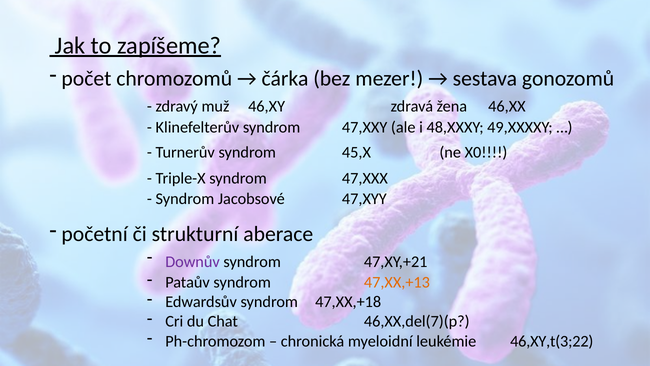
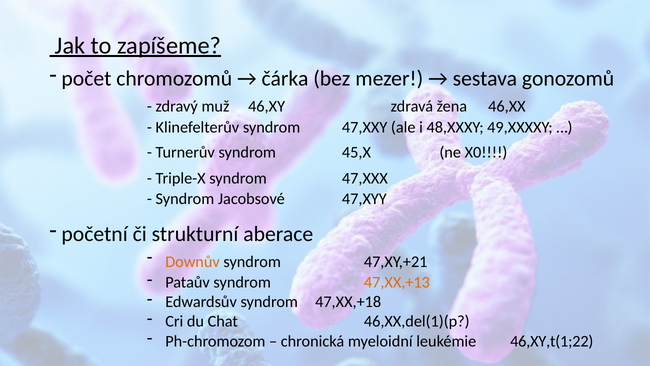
Downův colour: purple -> orange (192, 262)
46,XX,del(7)(p: 46,XX,del(7)(p -> 46,XX,del(1)(p (417, 321)
46,XY,t(3;22: 46,XY,t(3;22 -> 46,XY,t(1;22 (552, 341)
